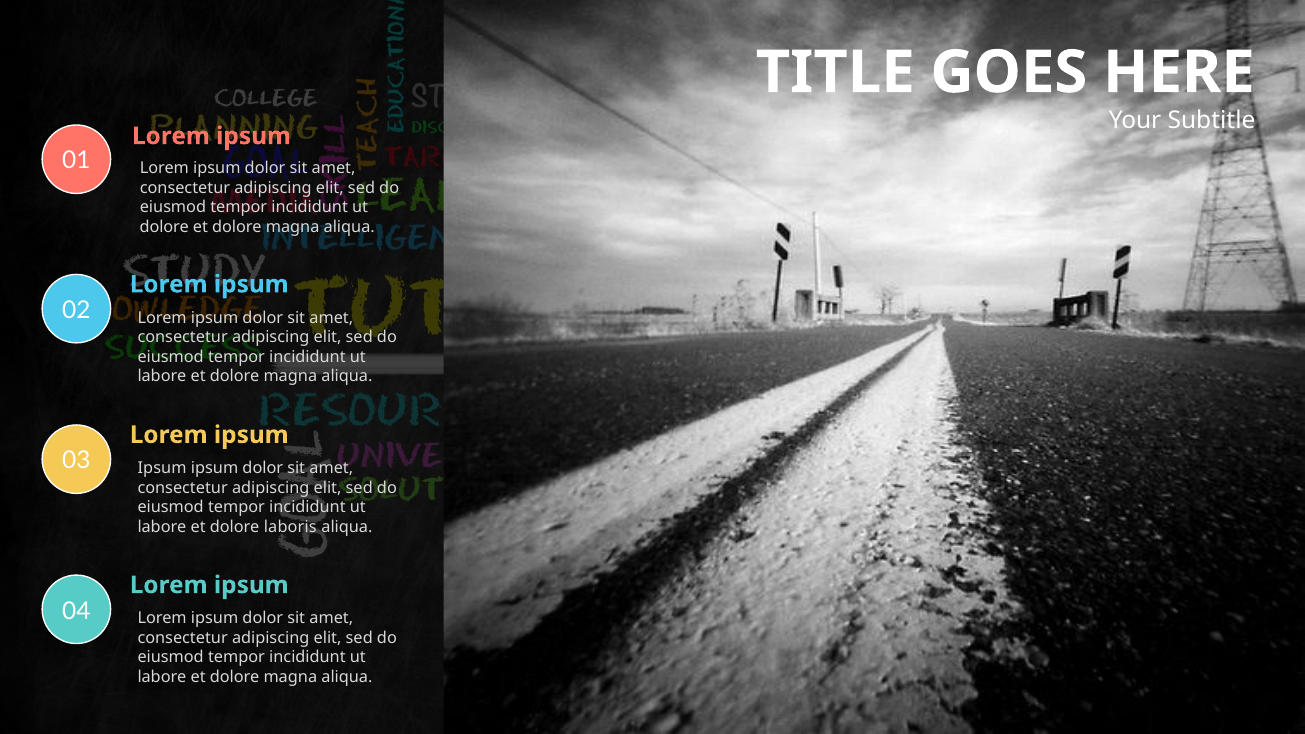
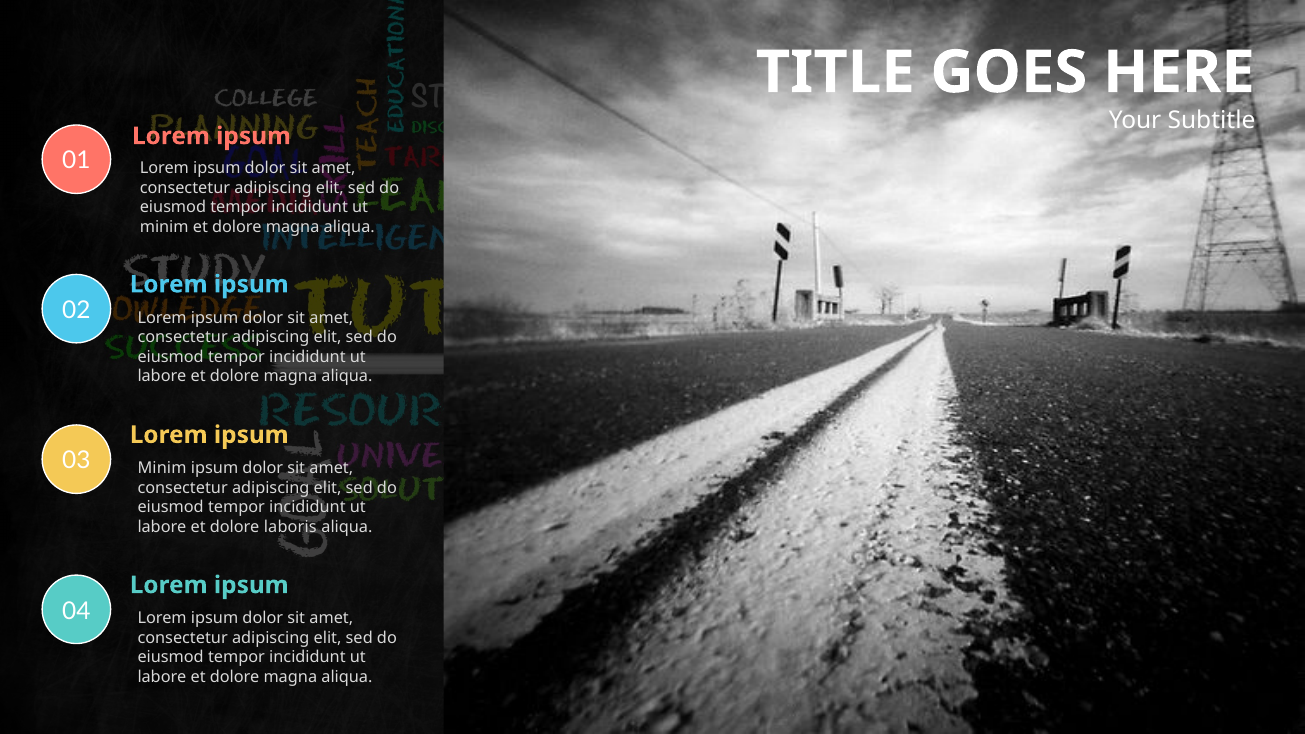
dolore: dolore -> minim (164, 227)
Ipsum: Ipsum -> Minim (162, 468)
